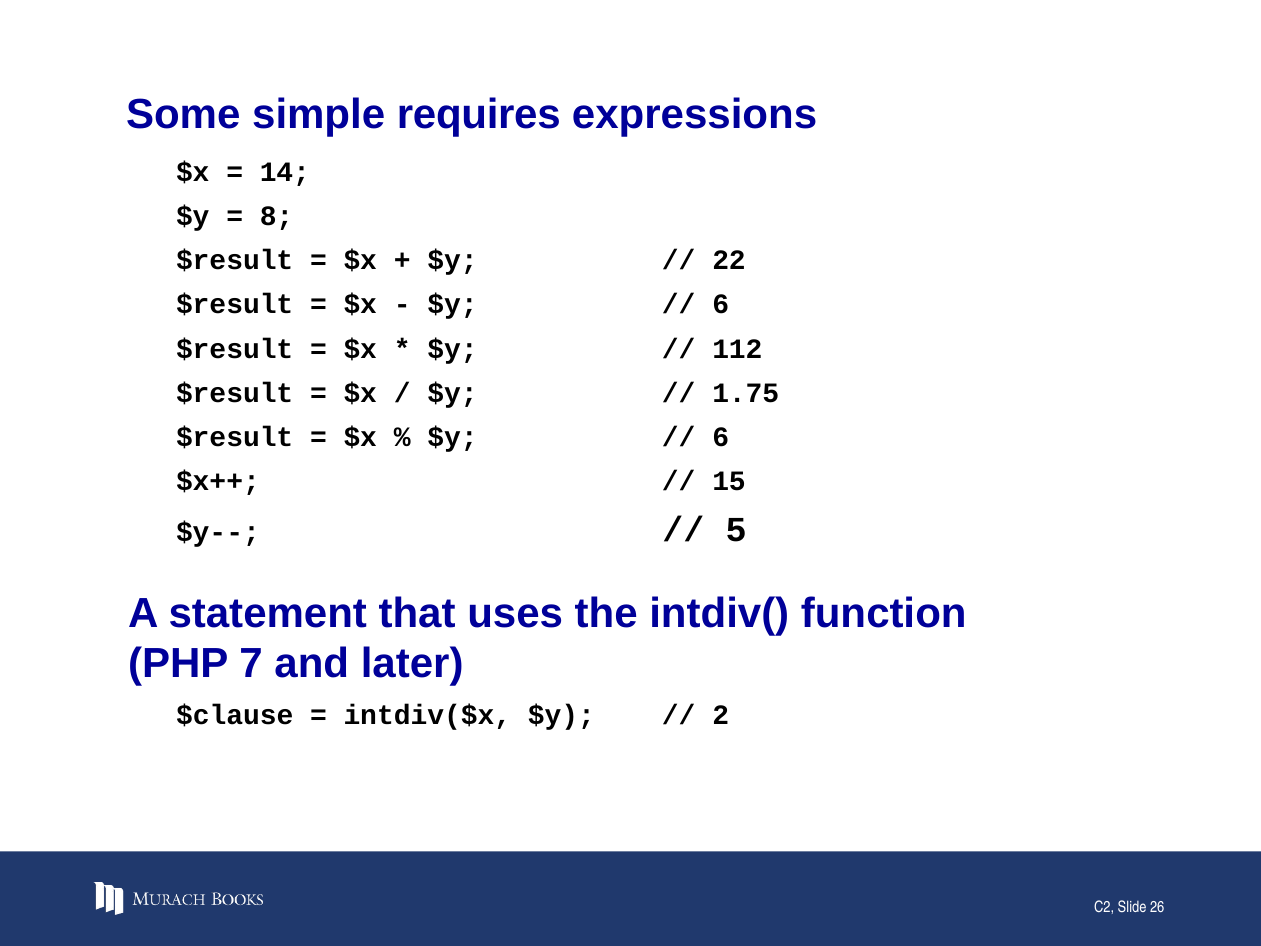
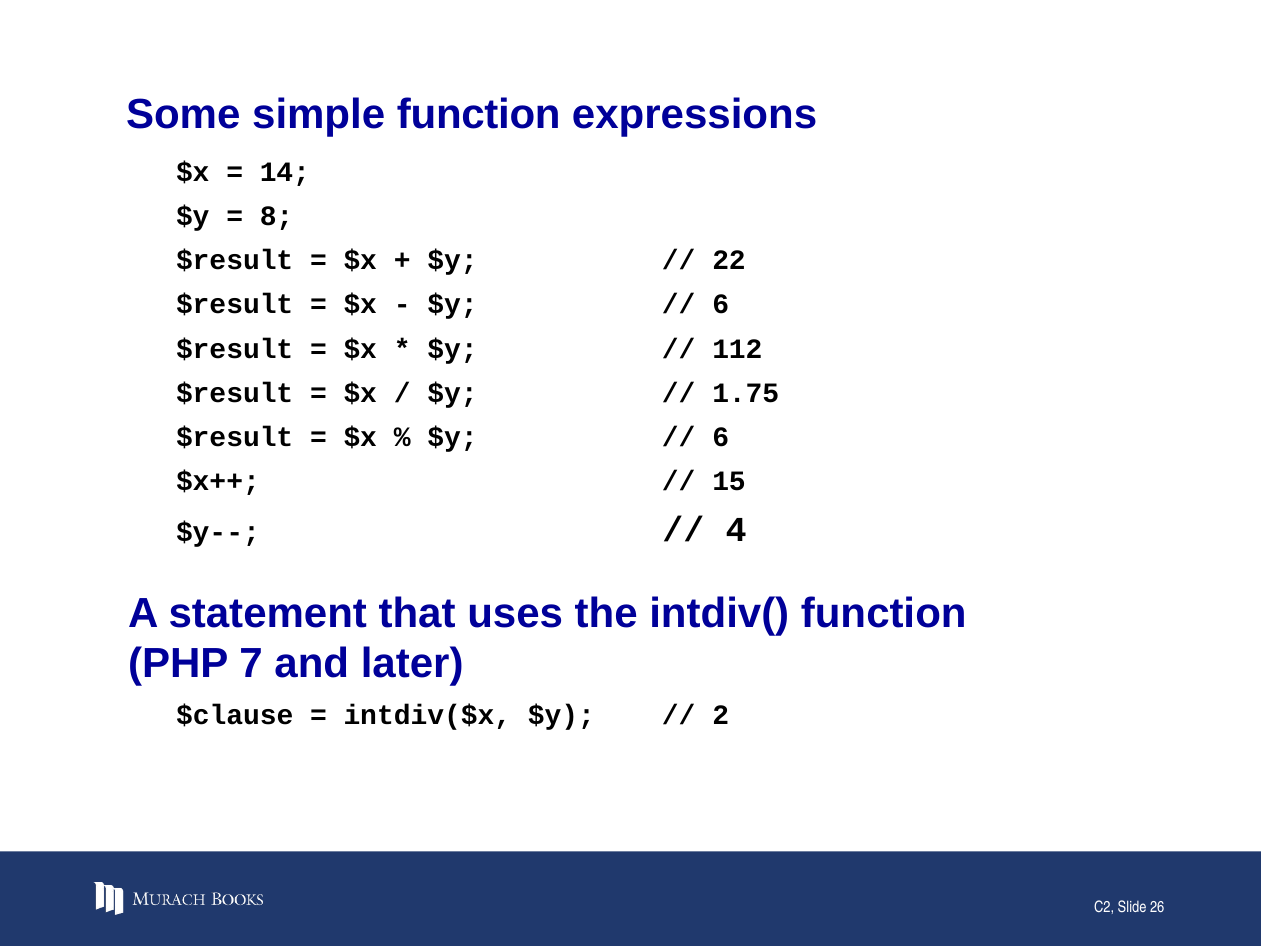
simple requires: requires -> function (479, 115)
5: 5 -> 4 (736, 530)
